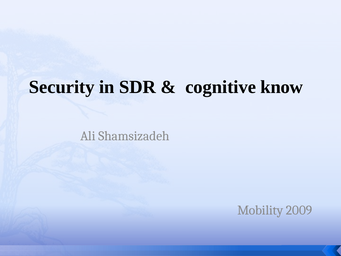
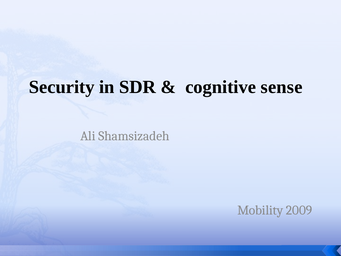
know: know -> sense (282, 87)
